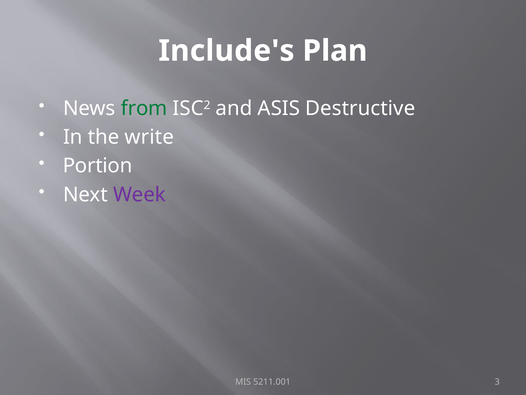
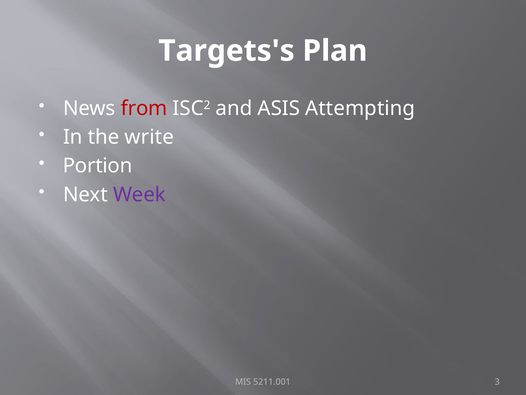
Include's: Include's -> Targets's (227, 51)
from colour: green -> red (144, 108)
Destructive: Destructive -> Attempting (360, 108)
